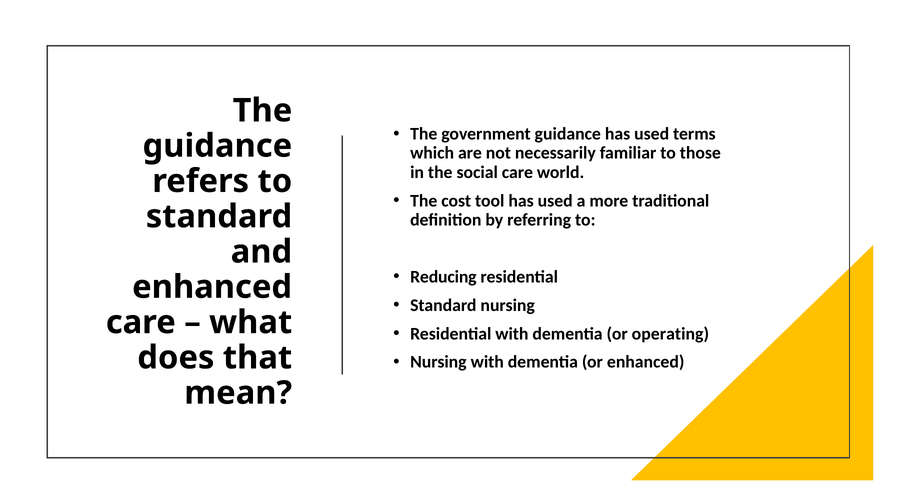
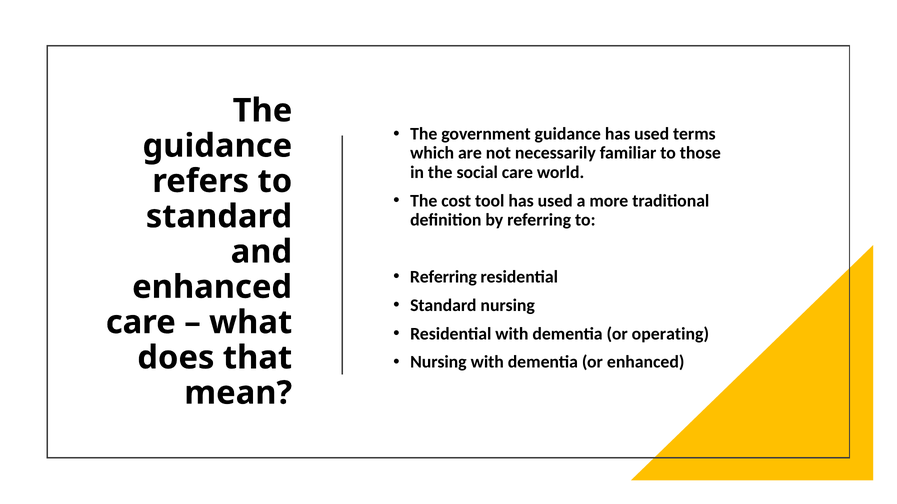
Reducing: Reducing -> Referring (443, 277)
